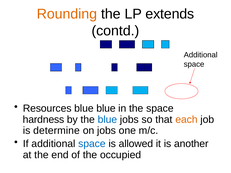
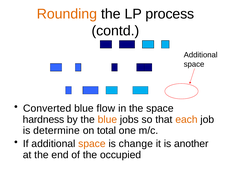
extends: extends -> process (170, 14)
Resources: Resources -> Converted (47, 109)
blue blue: blue -> flow (106, 109)
blue colour: blue -> orange (107, 120)
on jobs: jobs -> total (107, 131)
space colour: blue -> orange (92, 144)
allowed: allowed -> change (136, 144)
